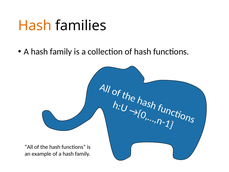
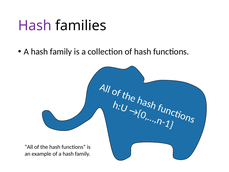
Hash colour: orange -> purple (35, 26)
